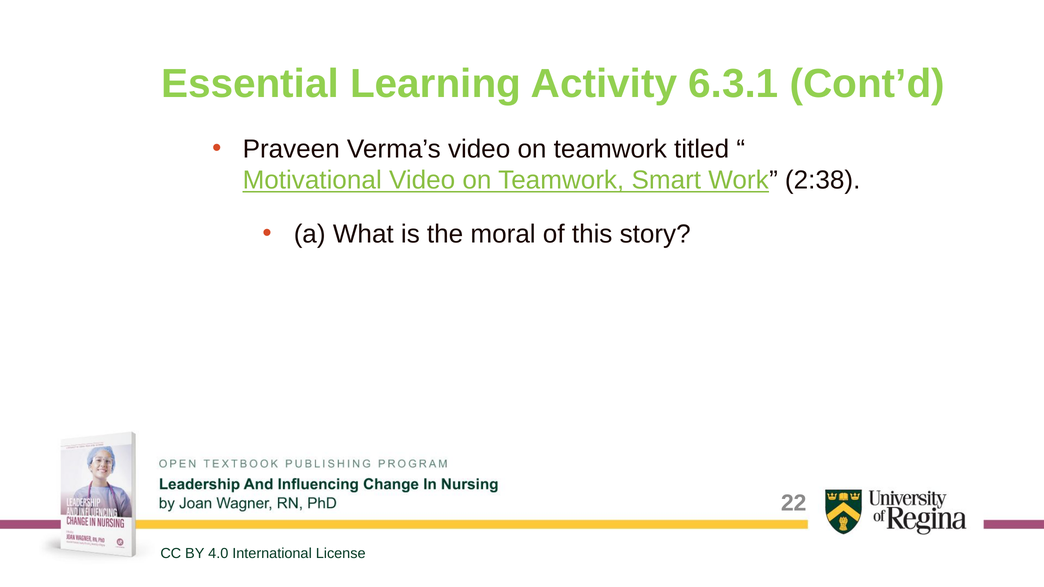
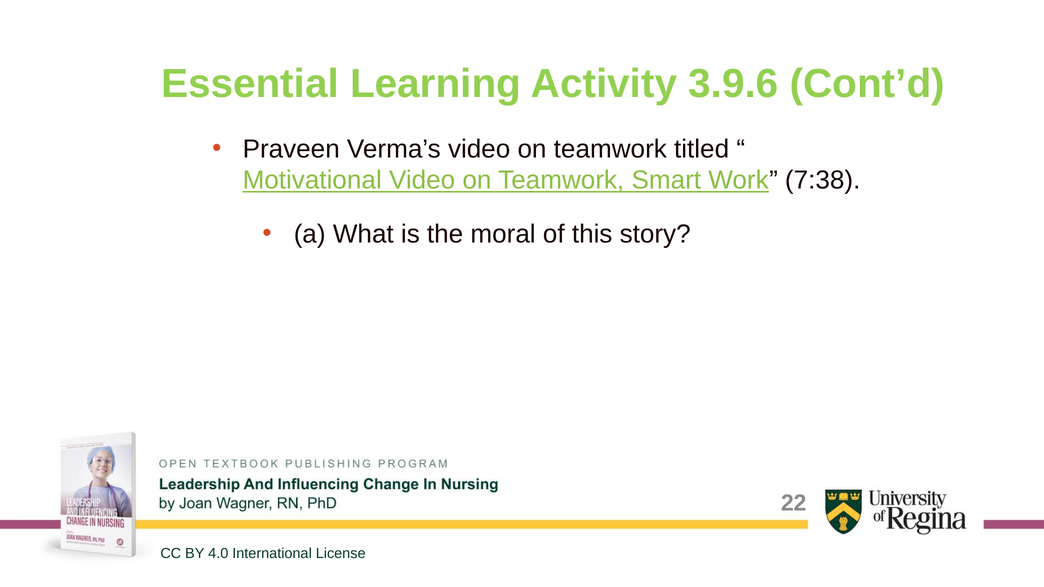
6.3.1: 6.3.1 -> 3.9.6 (733, 84)
2:38: 2:38 -> 7:38 (823, 180)
